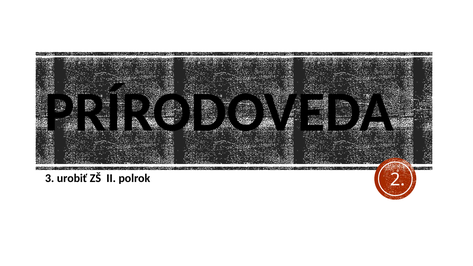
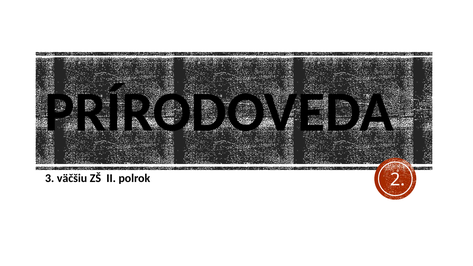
urobiť: urobiť -> väčšiu (72, 178)
